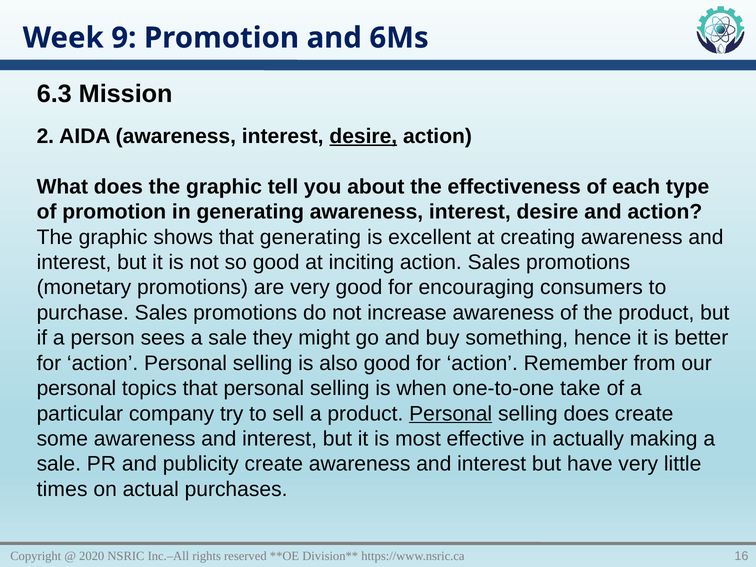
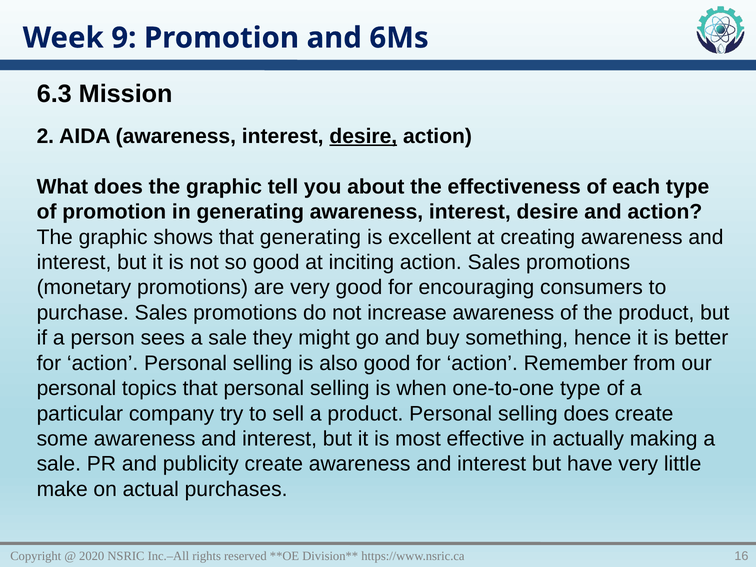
one-to-one take: take -> type (580, 388)
Personal underline: present -> none (451, 414)
times: times -> make (62, 489)
